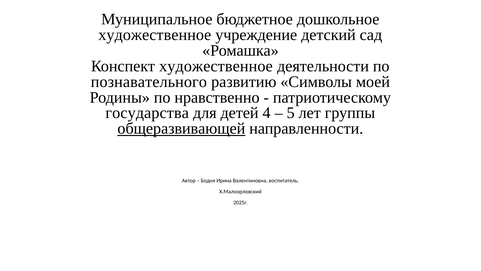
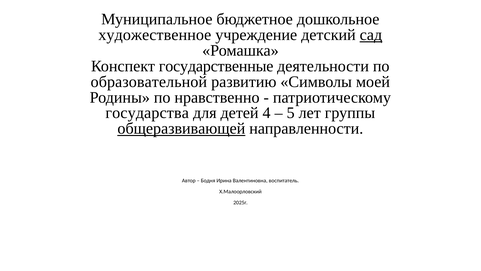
сад underline: none -> present (371, 35)
Конспект художественное: художественное -> государственные (216, 66)
познавательного: познавательного -> образовательной (149, 82)
